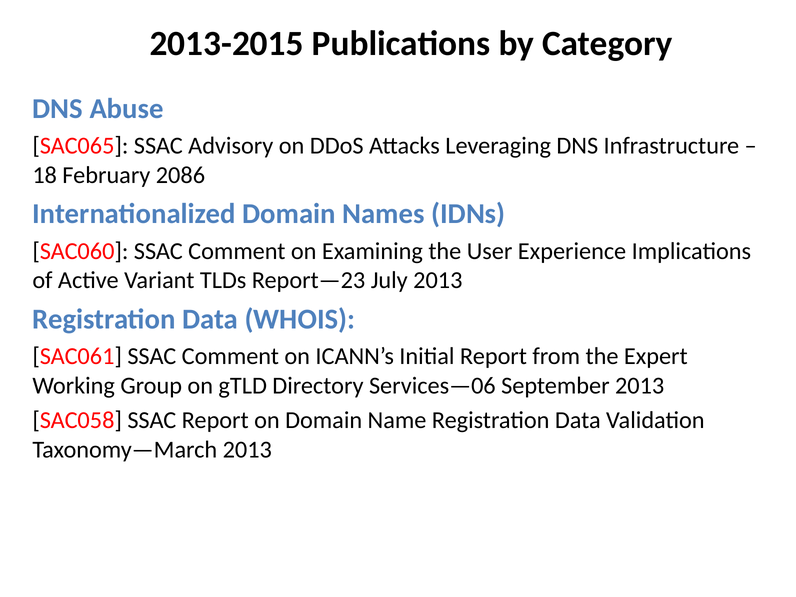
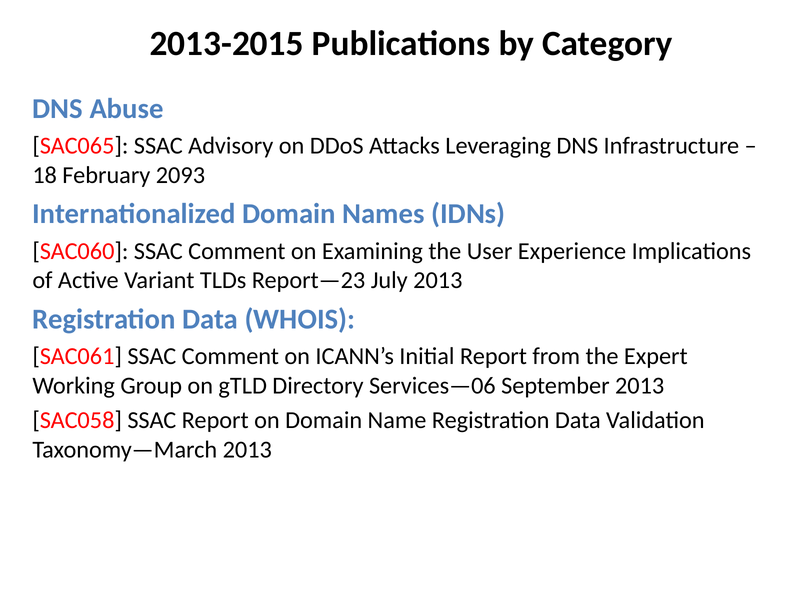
2086: 2086 -> 2093 (180, 175)
